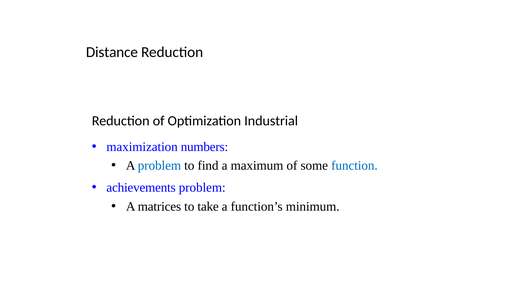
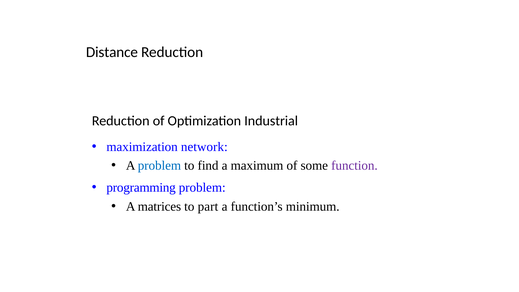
numbers: numbers -> network (204, 147)
function colour: blue -> purple (354, 166)
achievements: achievements -> programming (141, 188)
take: take -> part (208, 206)
